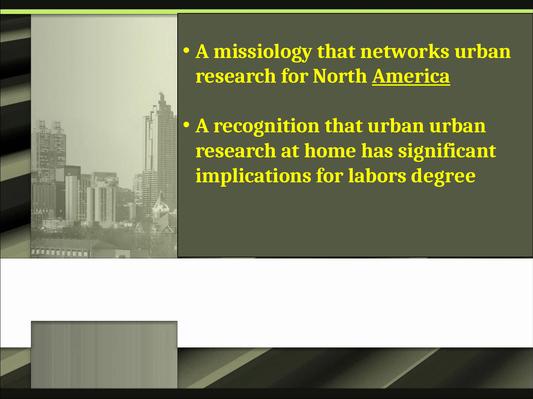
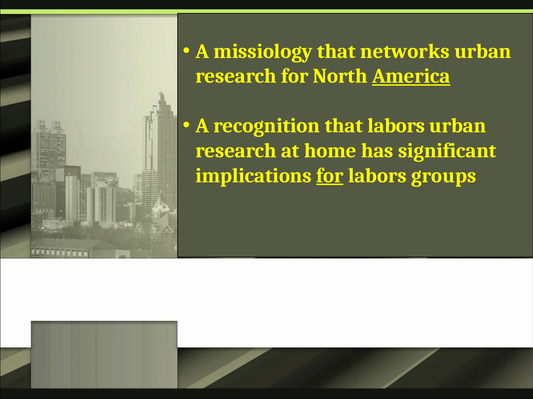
that urban: urban -> labors (396, 126)
for underline: none -> present (330, 176)
degree: degree -> groups (444, 176)
